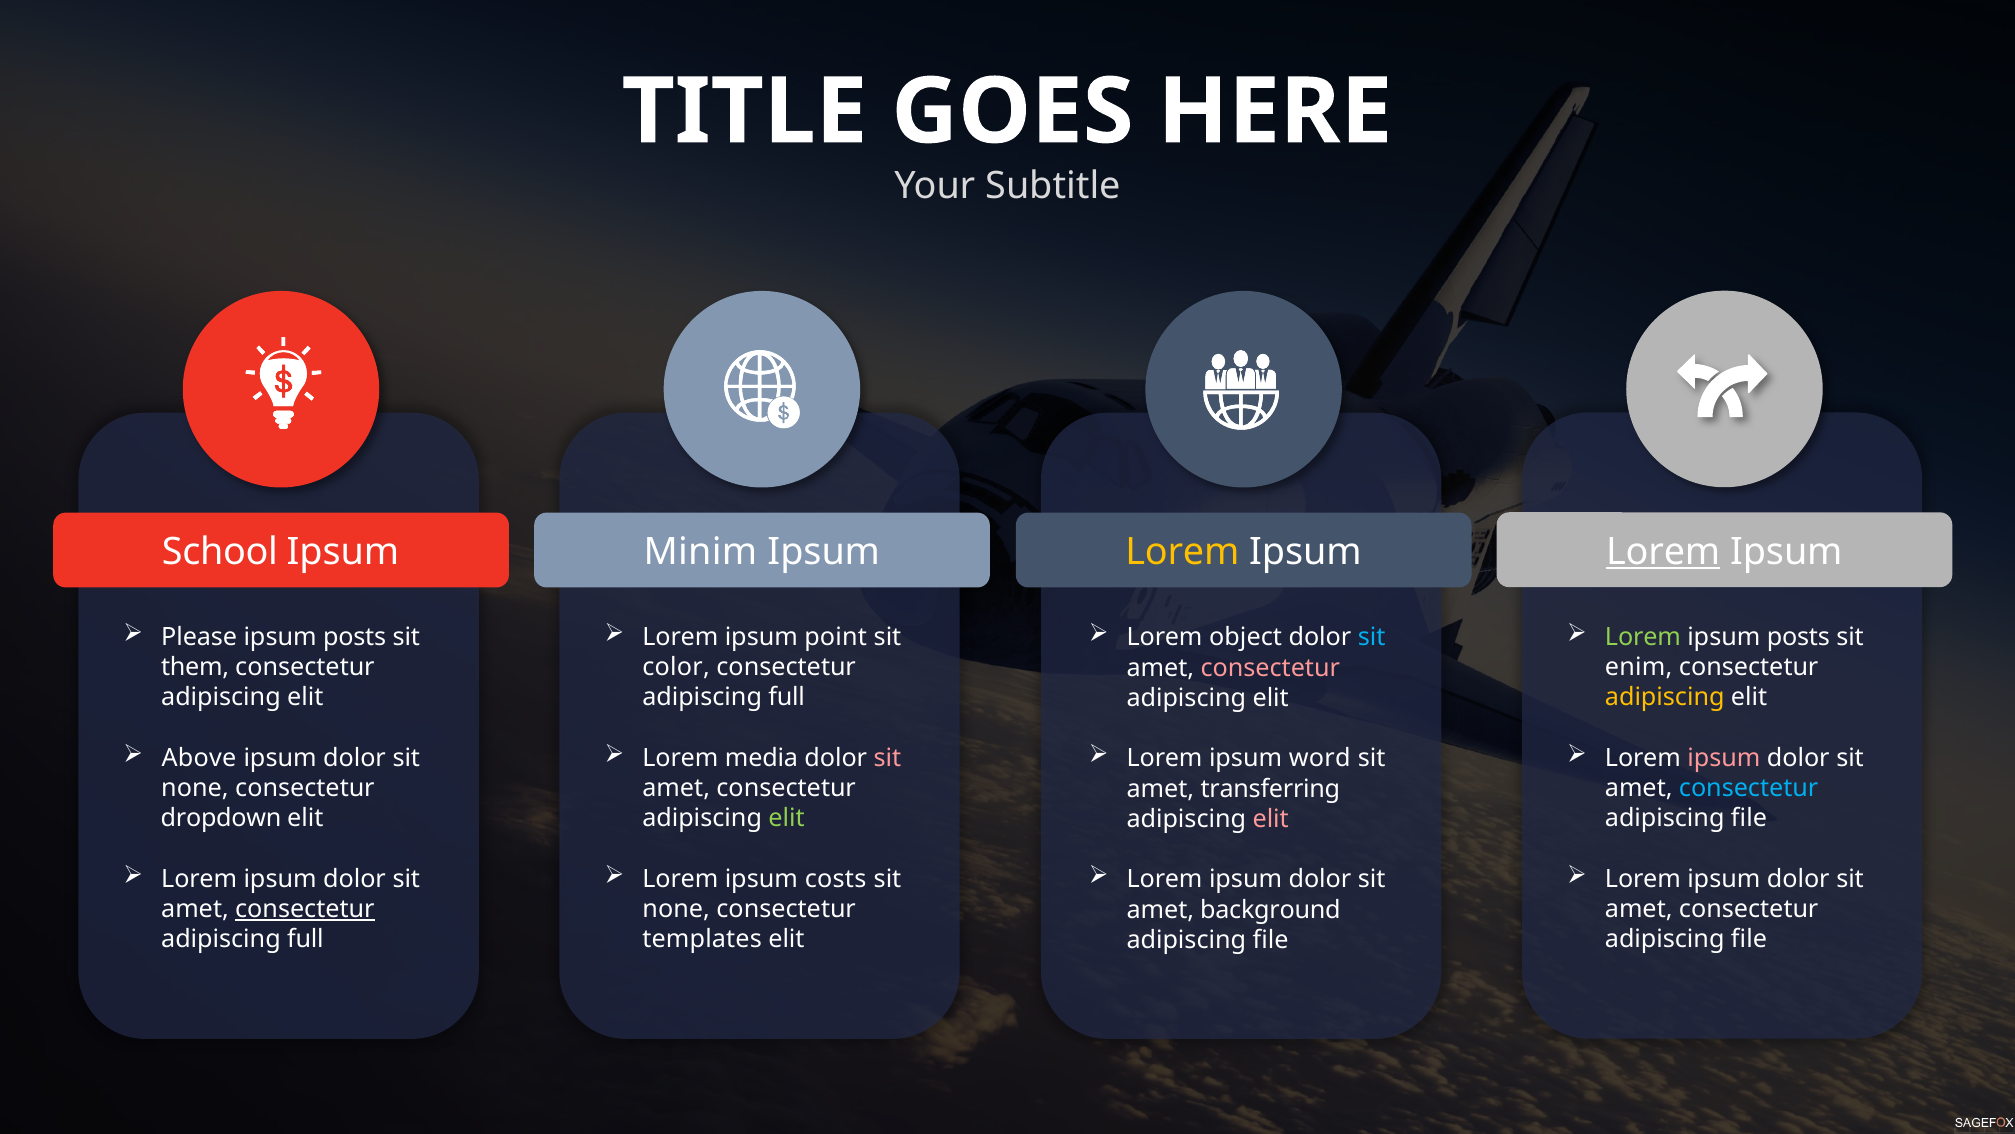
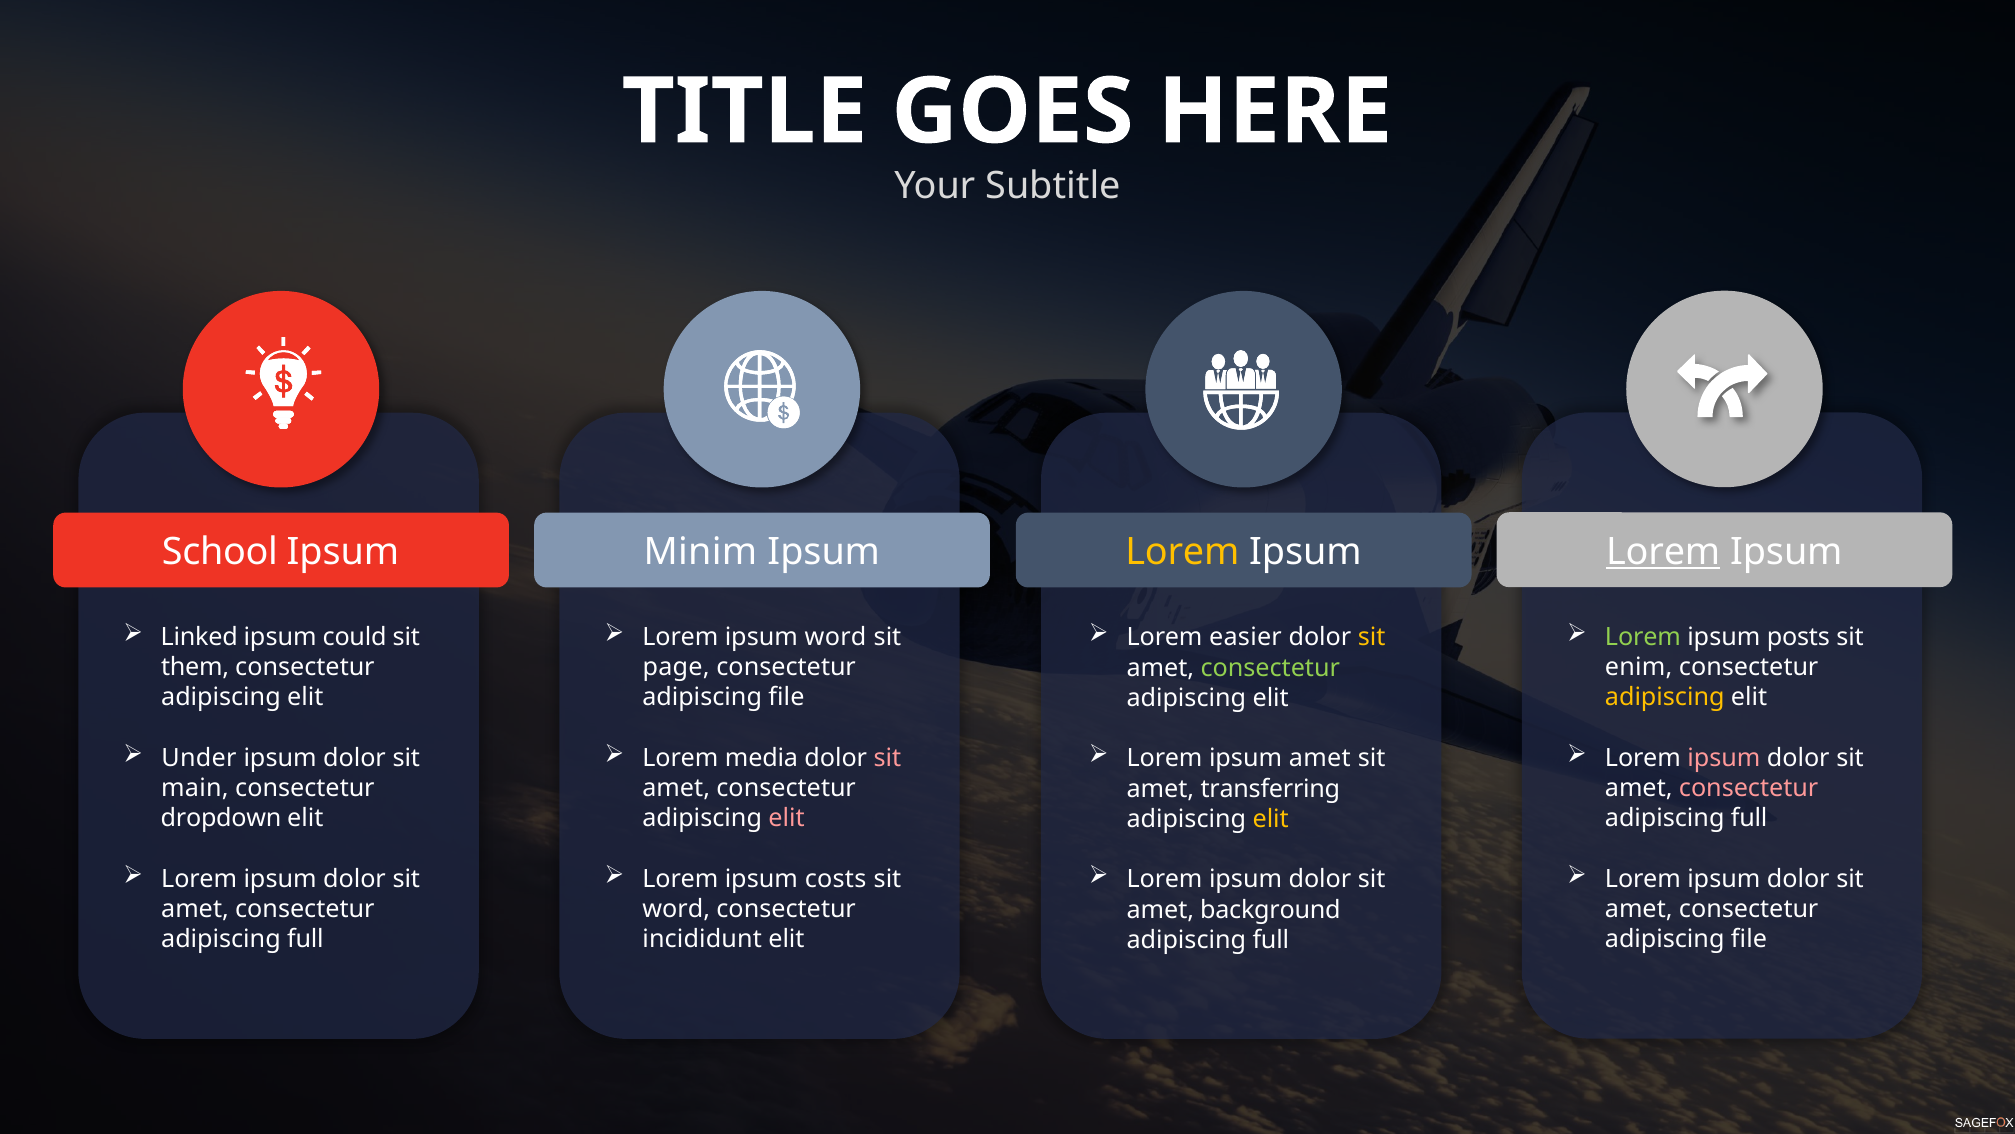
Please: Please -> Linked (199, 637)
posts: posts -> could (355, 637)
ipsum point: point -> word (836, 637)
object: object -> easier (1246, 637)
sit colour: light blue -> yellow (1372, 637)
color: color -> page (676, 667)
consectetur colour: pink -> light green (1270, 668)
full: full -> file (786, 697)
Above: Above -> Under (199, 757)
ipsum word: word -> amet (1320, 758)
none: none -> main (195, 788)
consectetur colour: light blue -> pink (1749, 788)
elit colour: light green -> pink (786, 818)
file: file -> full (1749, 818)
elit colour: pink -> yellow (1271, 819)
consectetur underline: present -> none (305, 909)
none: none -> word (676, 909)
templates: templates -> incididunt (702, 939)
file: file -> full (1271, 940)
